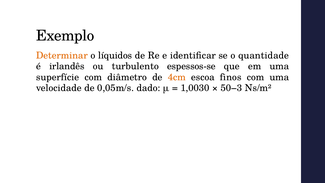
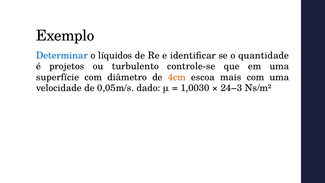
Determinar colour: orange -> blue (62, 55)
irlandês: irlandês -> projetos (67, 66)
espessos-se: espessos-se -> controle-se (191, 66)
finos: finos -> mais (231, 77)
50−3: 50−3 -> 24−3 (231, 88)
